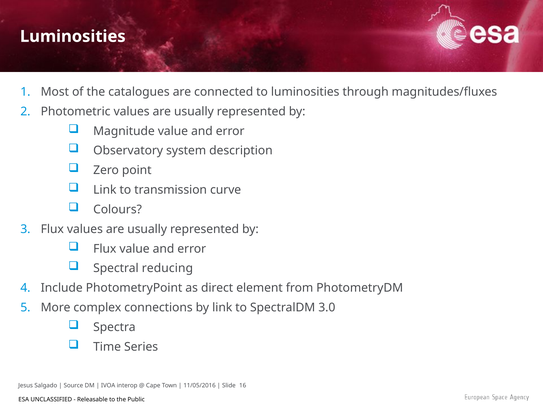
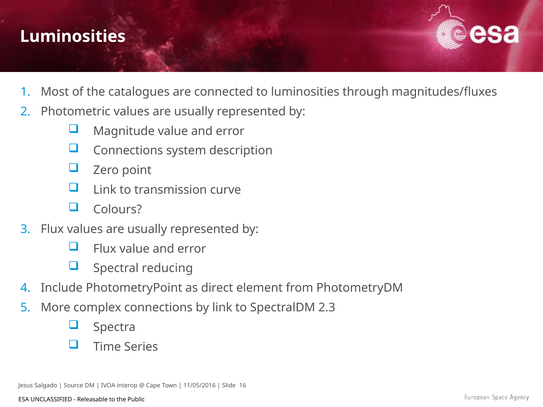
Observatory: Observatory -> Connections (128, 151)
3.0: 3.0 -> 2.3 (327, 308)
